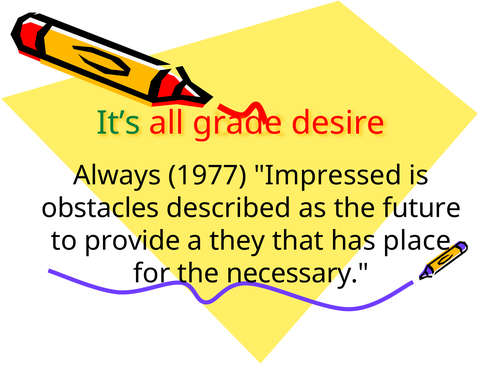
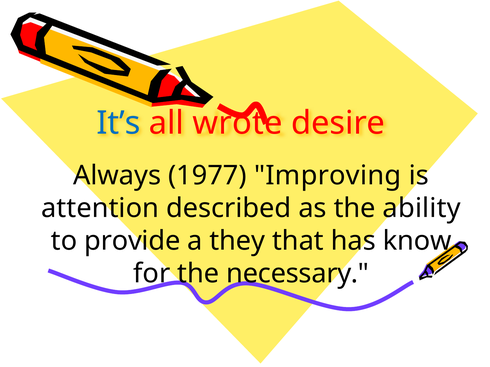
It’s colour: green -> blue (119, 123)
grade: grade -> wrote (237, 123)
Impressed: Impressed -> Improving (328, 176)
obstacles: obstacles -> attention (100, 209)
future: future -> ability (422, 209)
place: place -> know (417, 241)
